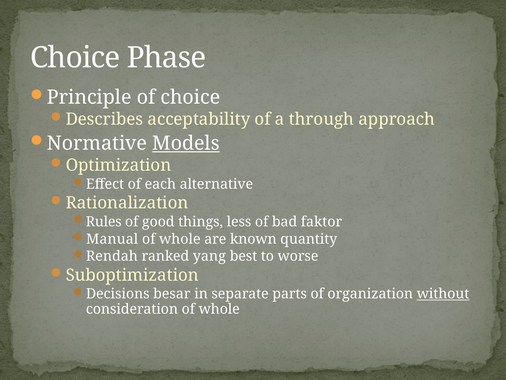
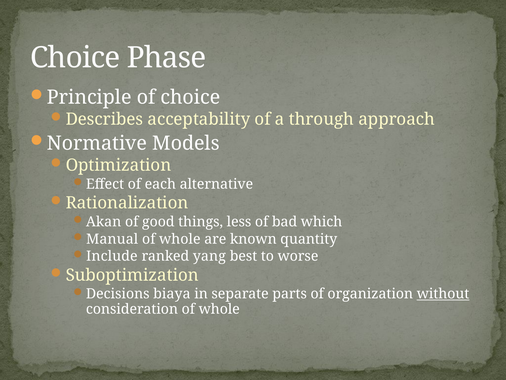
Models underline: present -> none (186, 143)
Rules: Rules -> Akan (104, 221)
faktor: faktor -> which (322, 221)
Rendah: Rendah -> Include (112, 256)
besar: besar -> biaya (172, 294)
